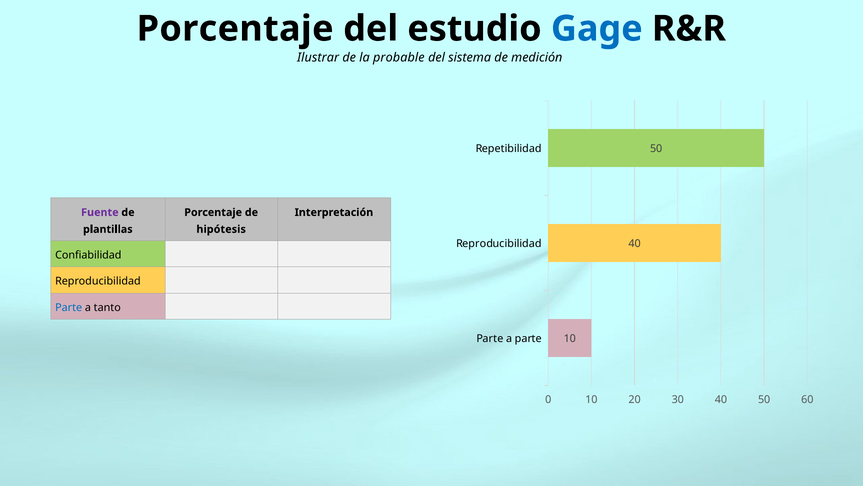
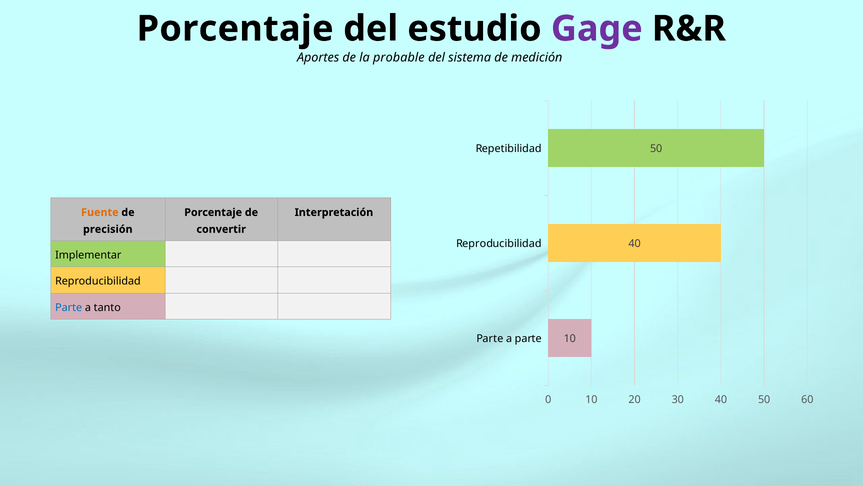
Gage colour: blue -> purple (597, 29)
Ilustrar: Ilustrar -> Aportes (318, 58)
Fuente colour: purple -> orange (100, 212)
plantillas: plantillas -> precisión (108, 229)
hipótesis: hipótesis -> convertir (221, 229)
Confiabilidad: Confiabilidad -> Implementar (88, 255)
